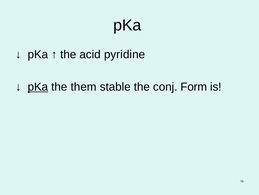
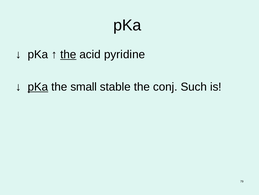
the underline: none -> present (68, 54)
them: them -> small (84, 87)
Form: Form -> Such (194, 87)
